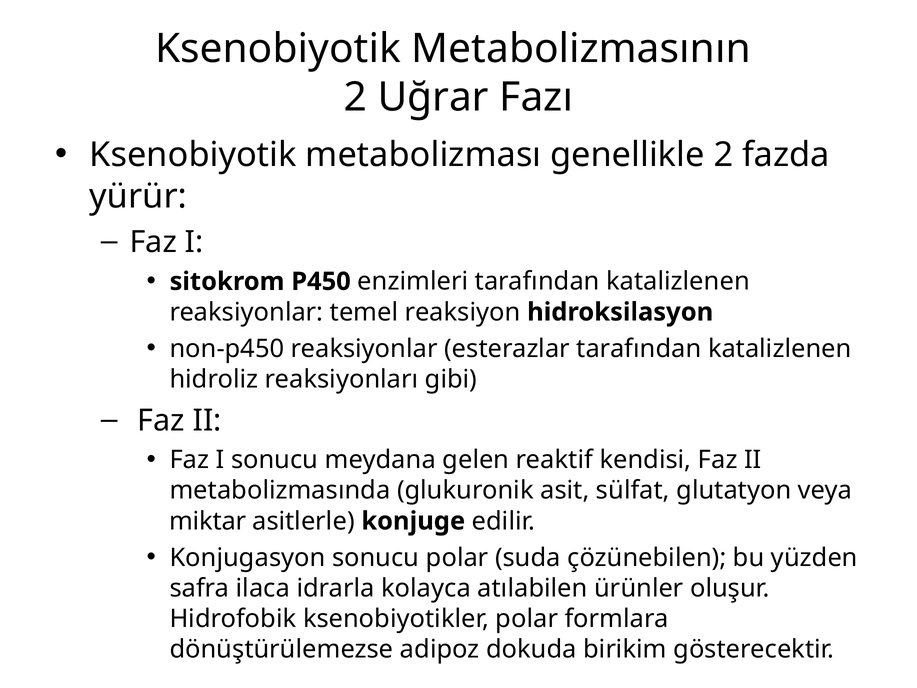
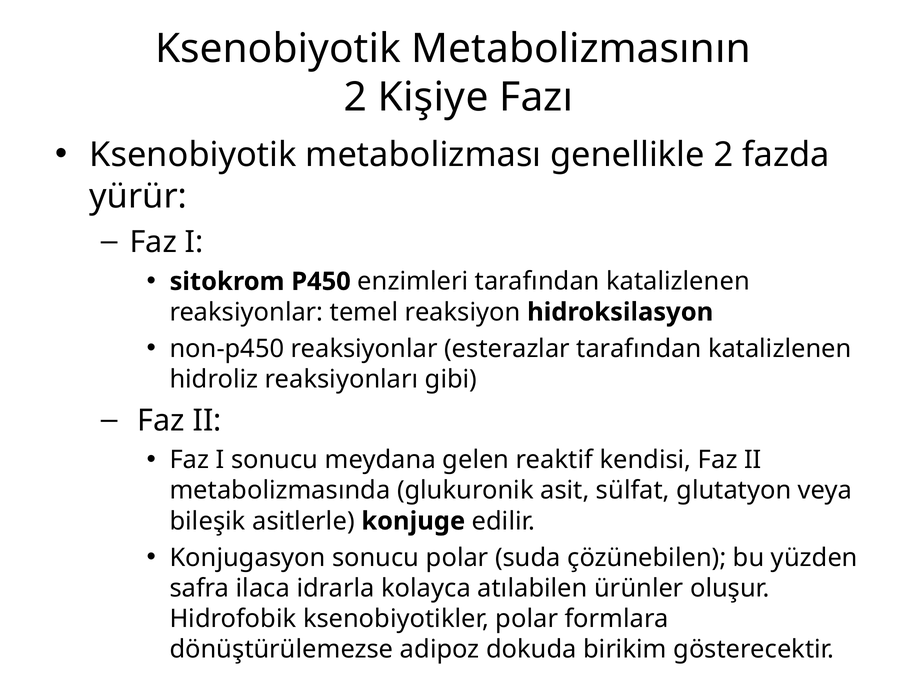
Uğrar: Uğrar -> Kişiye (433, 97)
miktar: miktar -> bileşik (208, 521)
